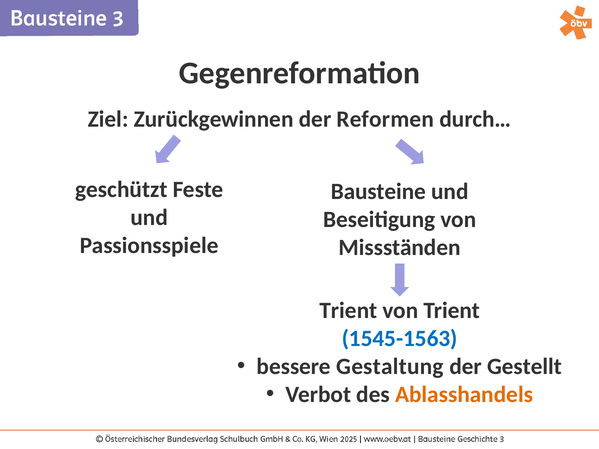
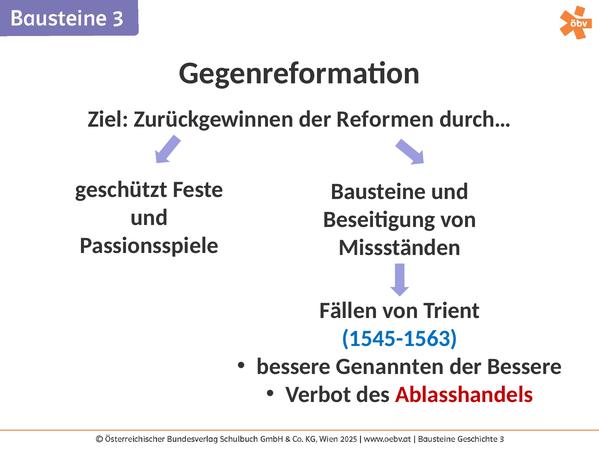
Trient: Trient -> Fällen (348, 311)
Gestaltung: Gestaltung -> Genannten (390, 367)
der Gestellt: Gestellt -> Bessere (525, 367)
Ablasshandels colour: orange -> red (464, 395)
